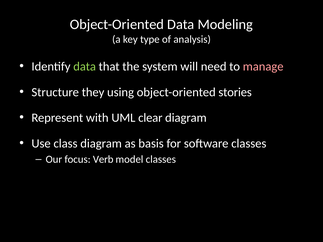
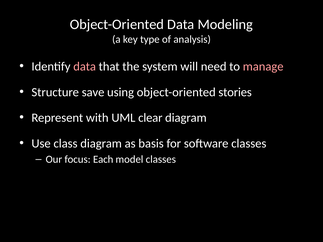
data colour: light green -> pink (85, 67)
they: they -> save (93, 92)
Verb: Verb -> Each (103, 160)
